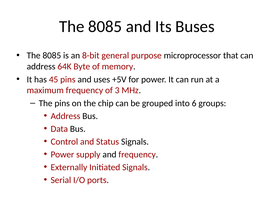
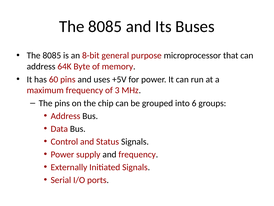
45: 45 -> 60 (54, 79)
